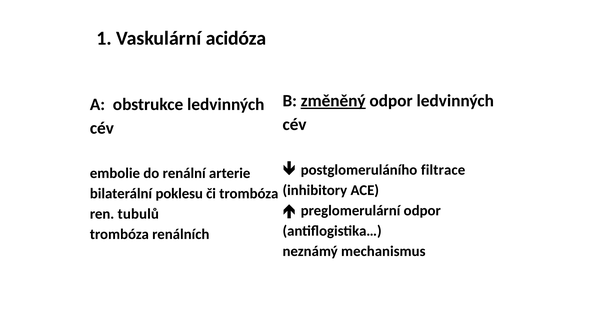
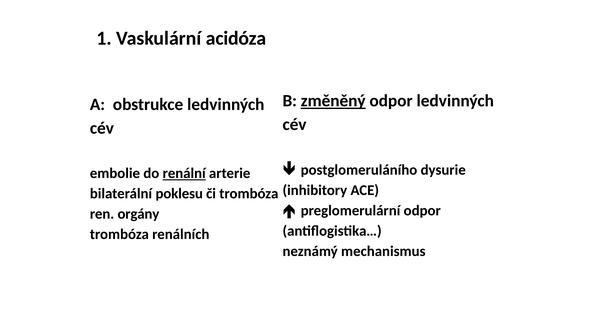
filtrace: filtrace -> dysurie (443, 170)
renální underline: none -> present (184, 173)
tubulů: tubulů -> orgány (138, 214)
